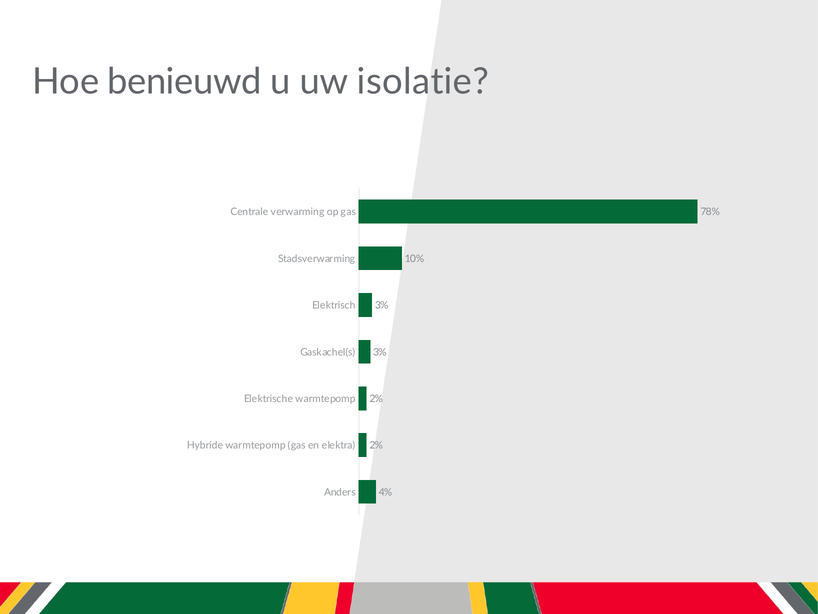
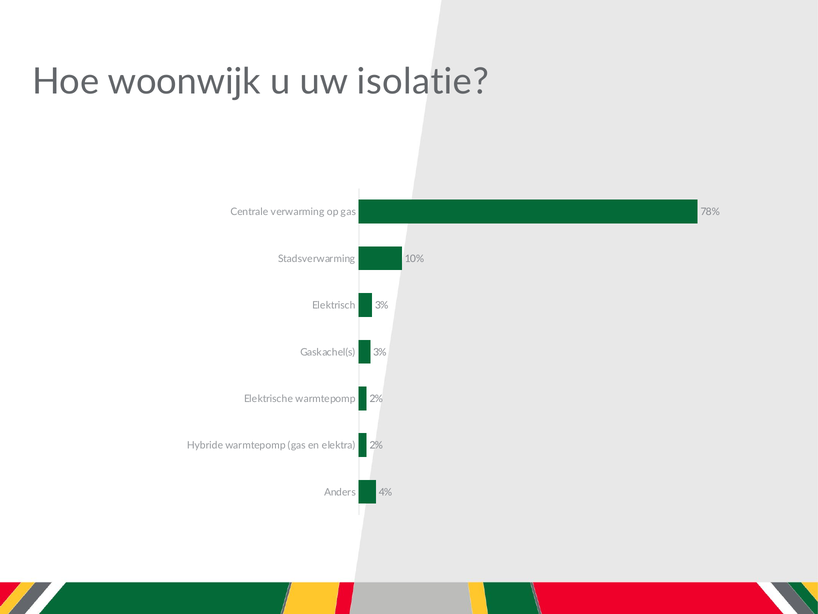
benieuwd: benieuwd -> woonwijk (184, 82)
